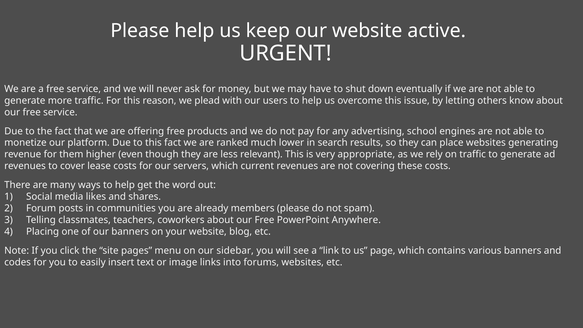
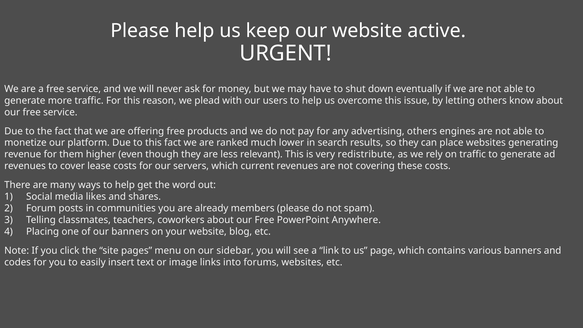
advertising school: school -> others (422, 131)
appropriate: appropriate -> redistribute (366, 154)
